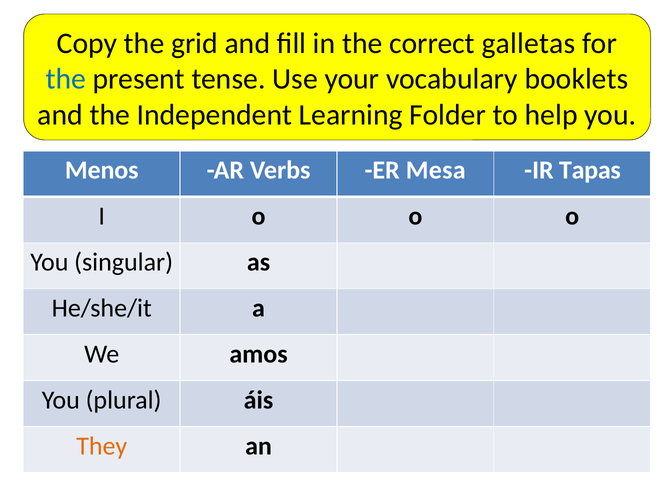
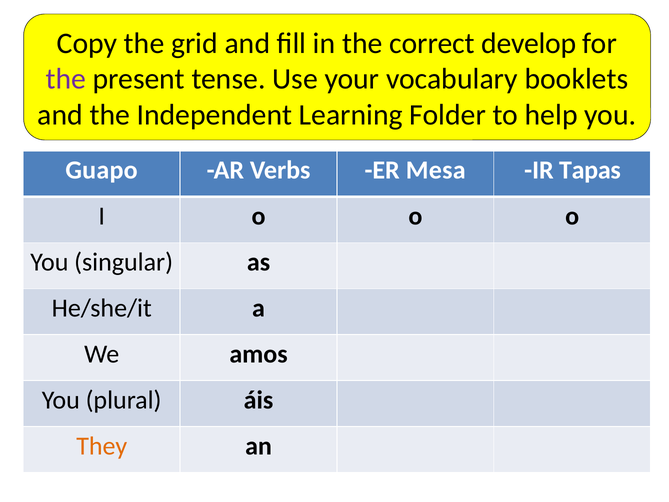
galletas: galletas -> develop (529, 43)
the colour: blue -> purple (66, 79)
Menos: Menos -> Guapo (102, 170)
